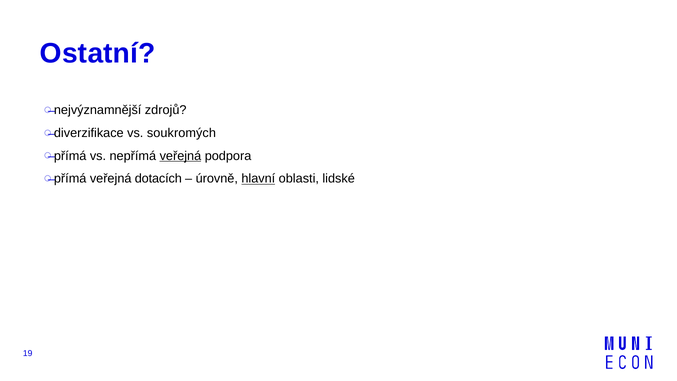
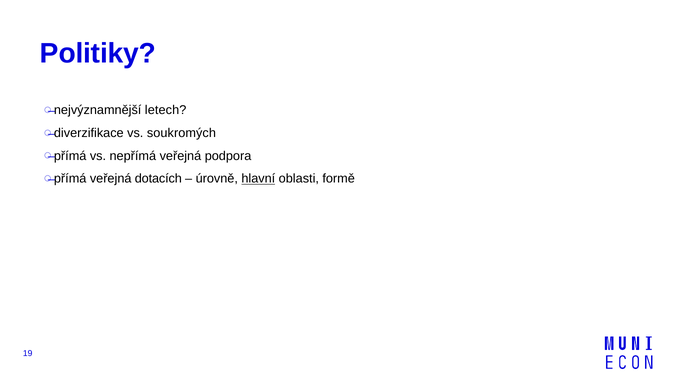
Ostatní: Ostatní -> Politiky (98, 53)
zdrojů: zdrojů -> letech (166, 110)
veřejná underline: present -> none (180, 156)
lidské: lidské -> formě (339, 179)
